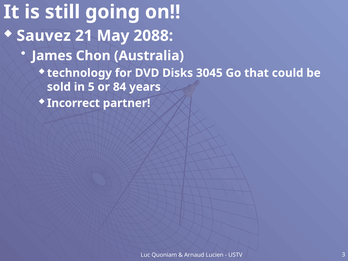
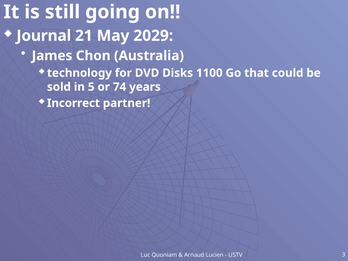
Sauvez: Sauvez -> Journal (44, 36)
2088: 2088 -> 2029 (153, 36)
3045: 3045 -> 1100 (209, 73)
84: 84 -> 74 (120, 87)
